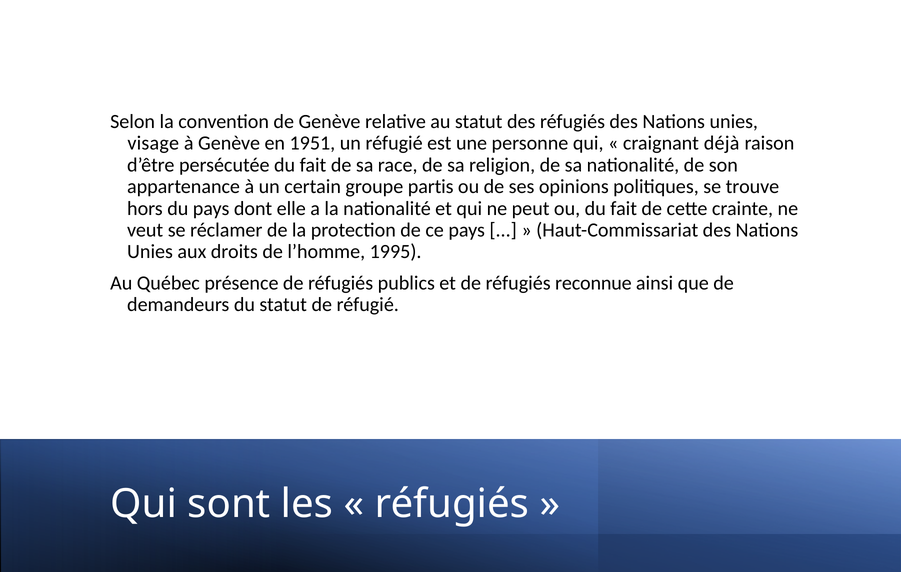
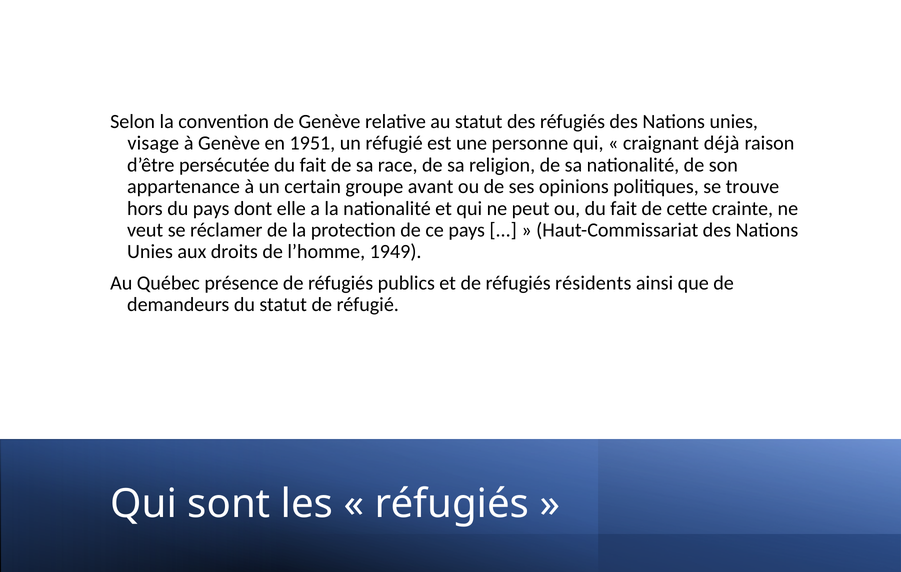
partis: partis -> avant (431, 187)
1995: 1995 -> 1949 (396, 252)
reconnue: reconnue -> résidents (593, 283)
